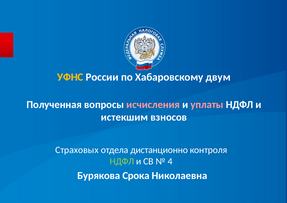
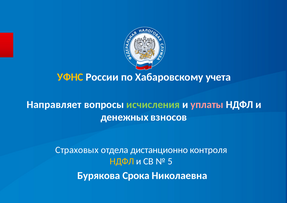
двум: двум -> учета (218, 77)
Полученная: Полученная -> Направляет (54, 105)
исчисления colour: pink -> light green (153, 105)
истекшим: истекшим -> денежных (125, 117)
НДФЛ colour: light green -> yellow (122, 161)
4: 4 -> 5 (170, 161)
